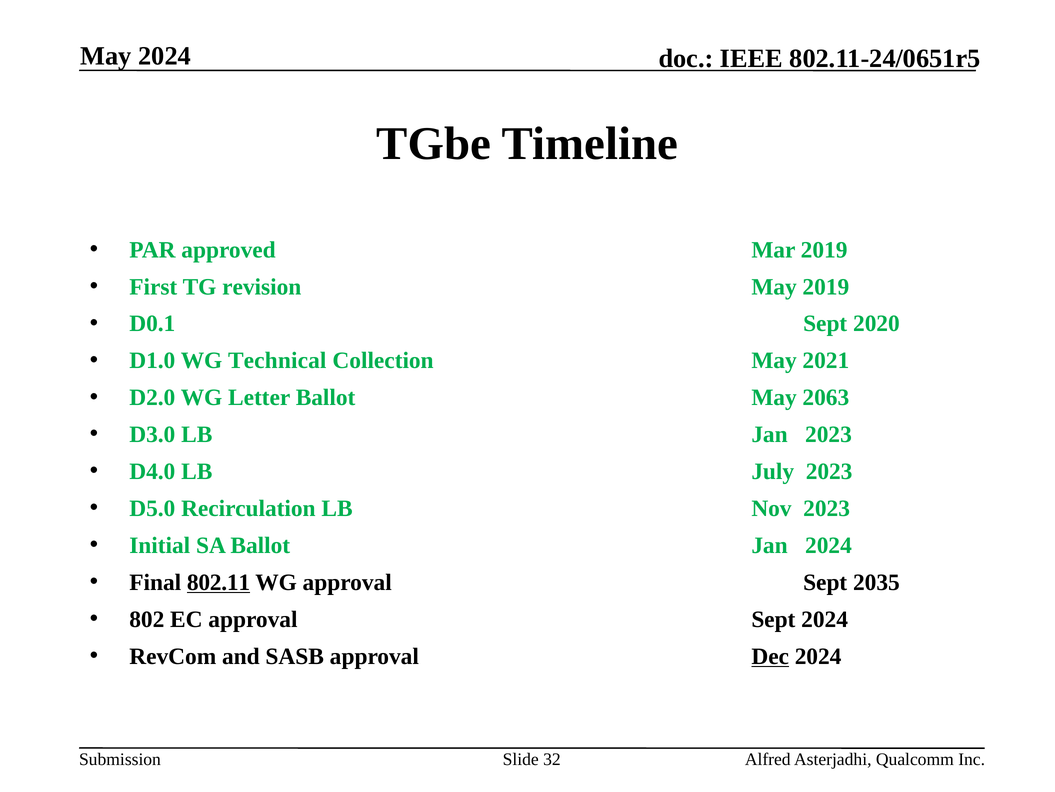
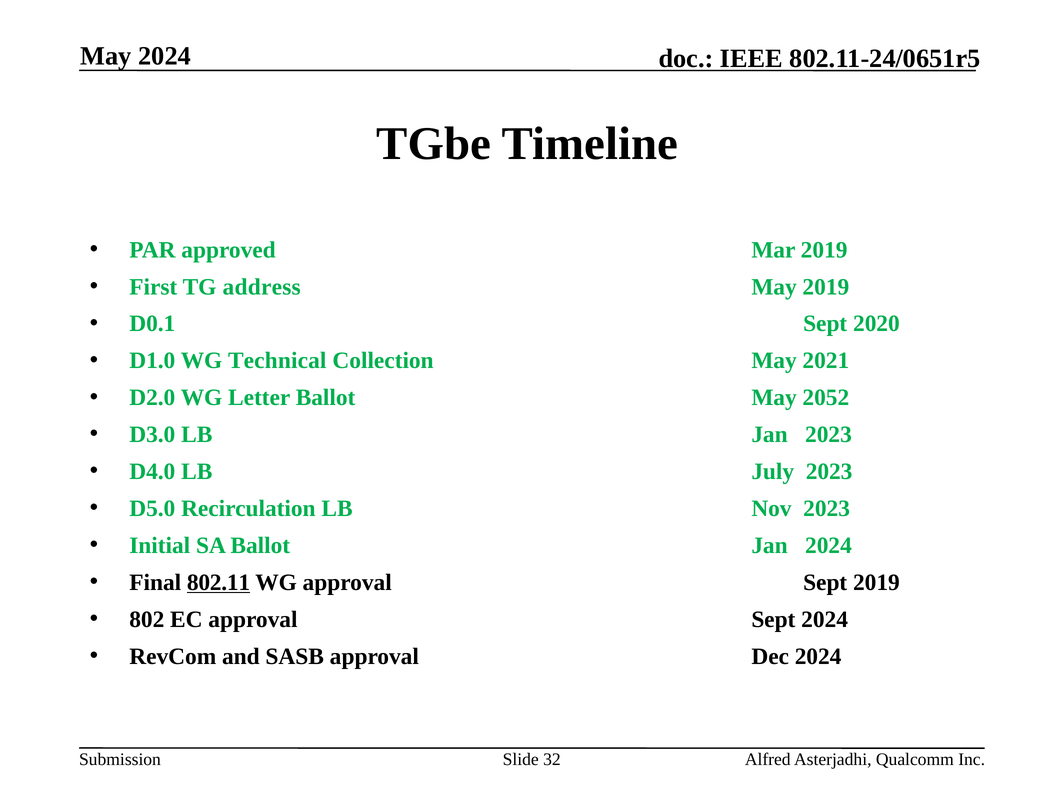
revision: revision -> address (262, 287)
2063: 2063 -> 2052 (826, 397)
Sept 2035: 2035 -> 2019 (876, 582)
Dec underline: present -> none (770, 656)
